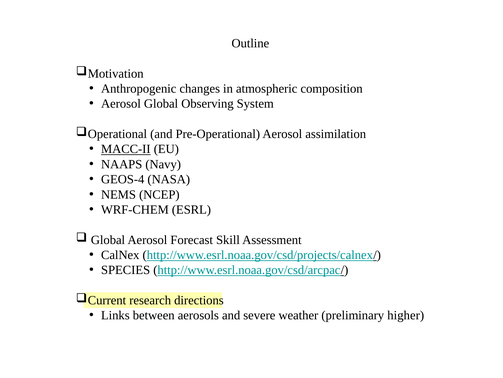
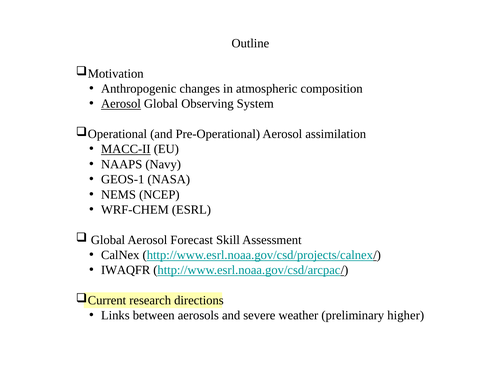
Aerosol underline: none -> present (121, 104)
GEOS-4: GEOS-4 -> GEOS-1 (123, 179)
SPECIES: SPECIES -> IWAQFR (126, 270)
